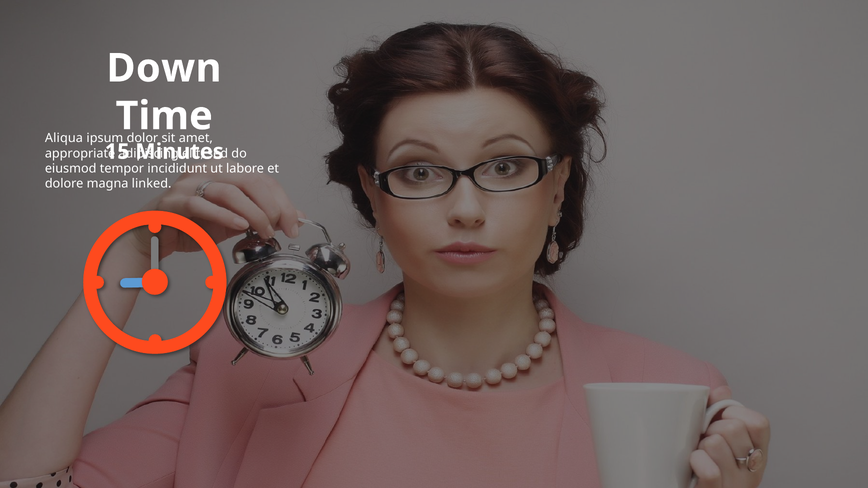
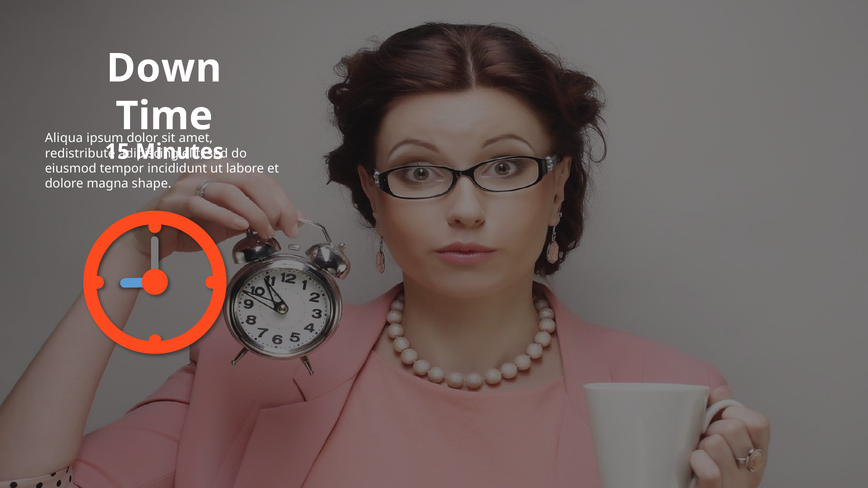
appropriate: appropriate -> redistribute (80, 153)
linked: linked -> shape (152, 184)
